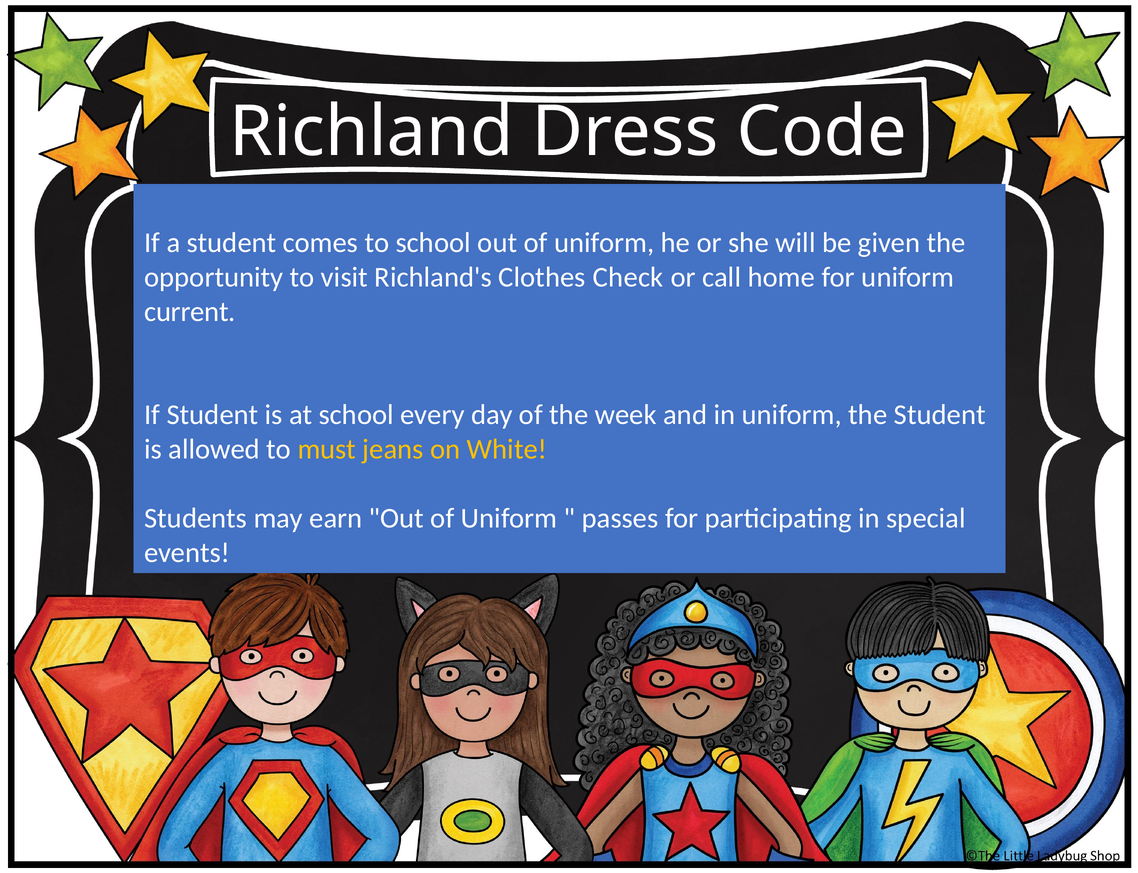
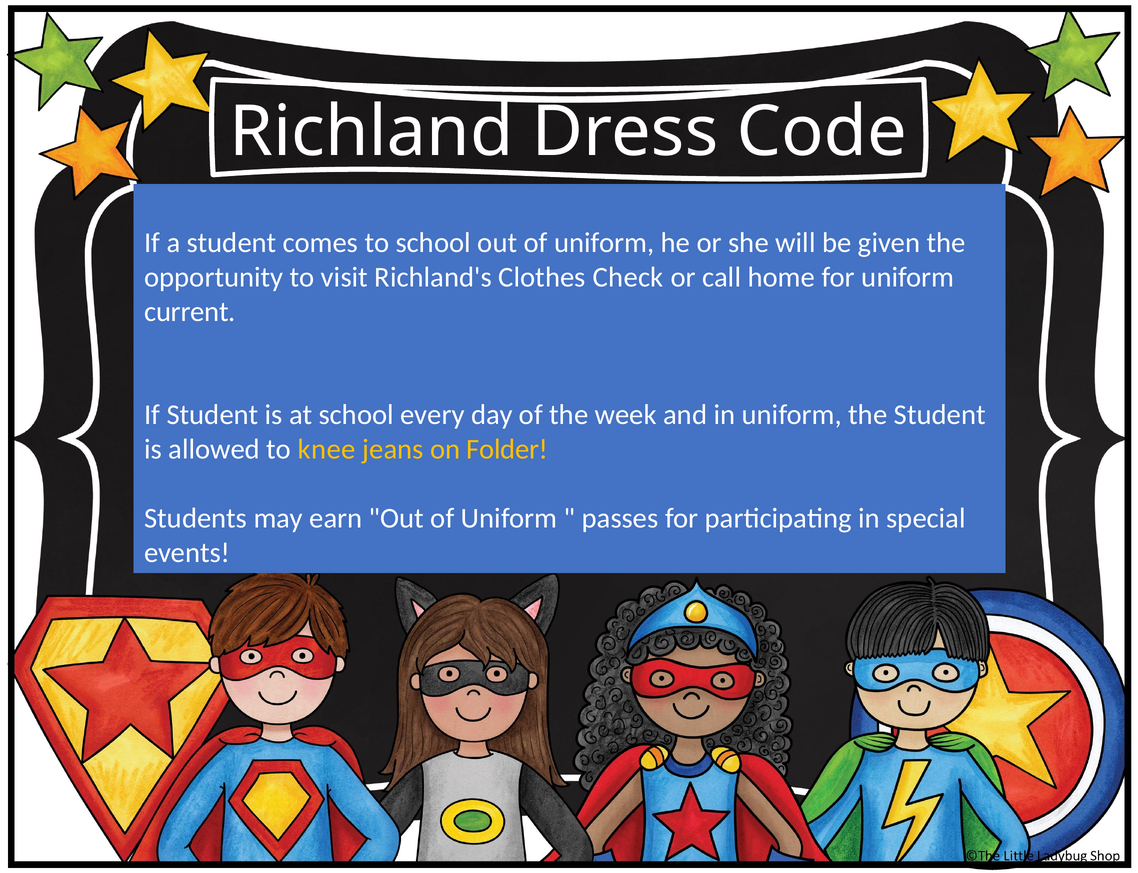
must: must -> knee (327, 449)
White: White -> Folder (507, 449)
